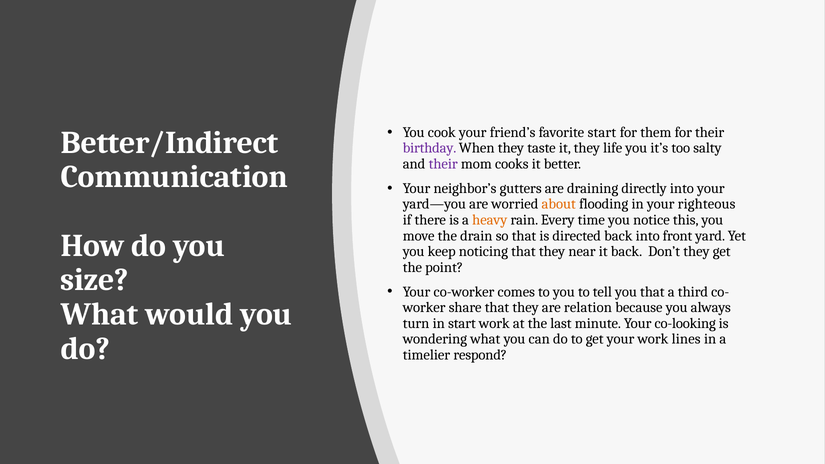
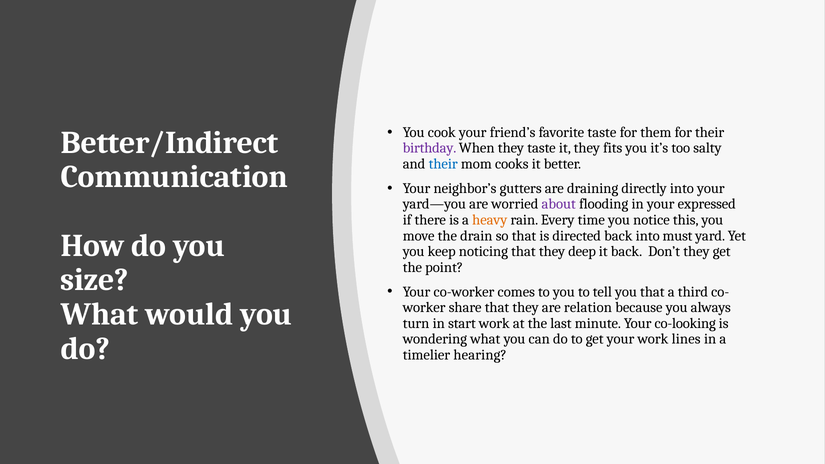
favorite start: start -> taste (602, 132)
life: life -> fits (613, 148)
their colour: purple -> blue (443, 164)
about colour: orange -> purple (559, 204)
righteous: righteous -> expressed (707, 204)
front: front -> must (678, 236)
near: near -> deep (582, 252)
respond: respond -> hearing (480, 355)
